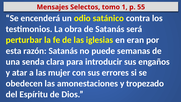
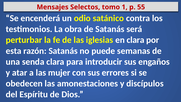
en eran: eran -> clara (136, 40)
tropezado: tropezado -> discípulos (145, 83)
